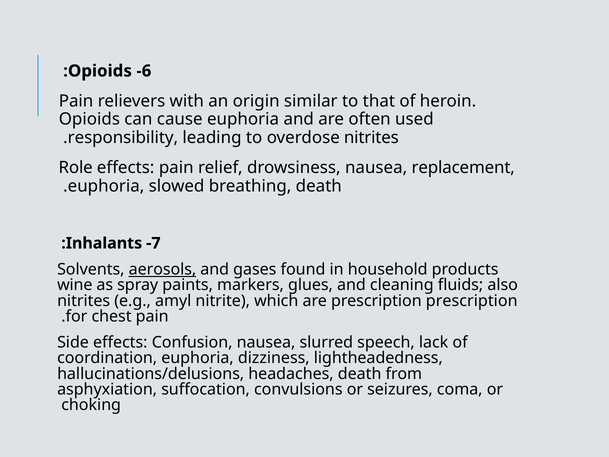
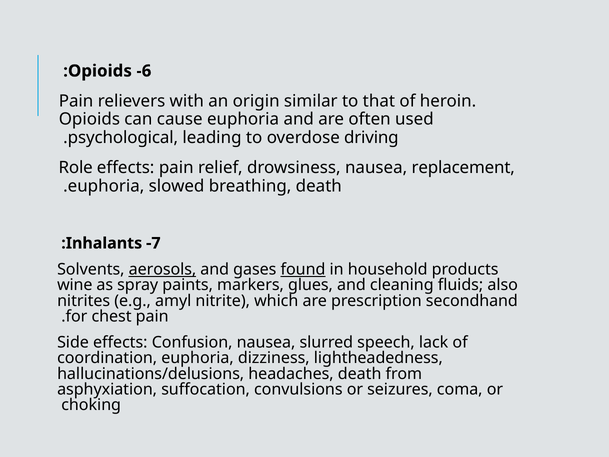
responsibility: responsibility -> psychological (123, 138)
overdose nitrites: nitrites -> driving (371, 138)
found underline: none -> present (303, 269)
prescription prescription: prescription -> secondhand (472, 301)
